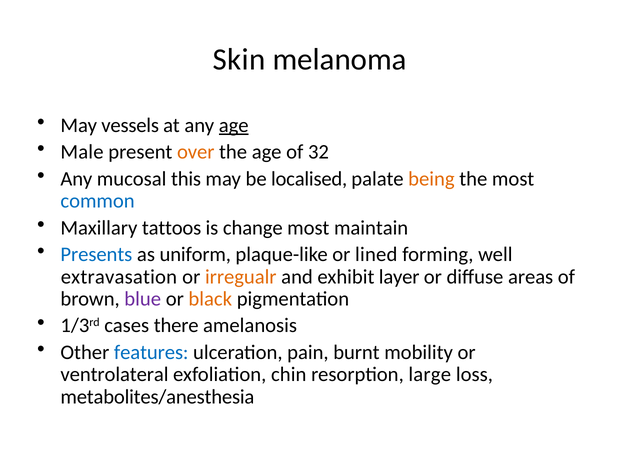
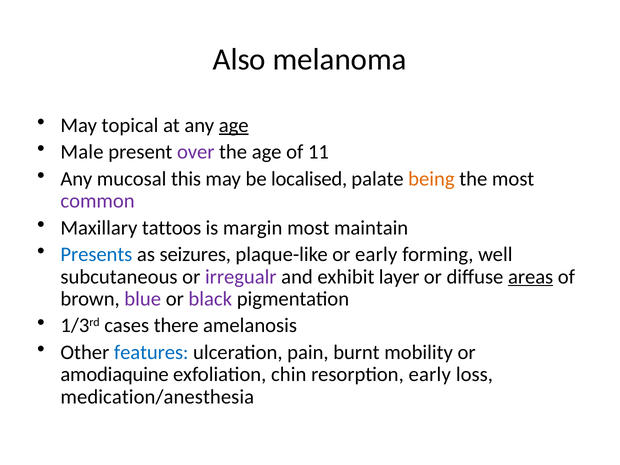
Skin: Skin -> Also (239, 60)
vessels: vessels -> topical (130, 125)
over colour: orange -> purple (196, 152)
32: 32 -> 11 (319, 152)
common colour: blue -> purple (98, 201)
change: change -> margin (253, 228)
uniform: uniform -> seizures (195, 254)
or lined: lined -> early (376, 254)
extravasation: extravasation -> subcutaneous (119, 277)
irregualr colour: orange -> purple (241, 277)
areas underline: none -> present (531, 277)
black colour: orange -> purple (210, 299)
ventrolateral: ventrolateral -> amodiaquine (115, 375)
resorption large: large -> early (430, 375)
metabolites/anesthesia: metabolites/anesthesia -> medication/anesthesia (157, 397)
